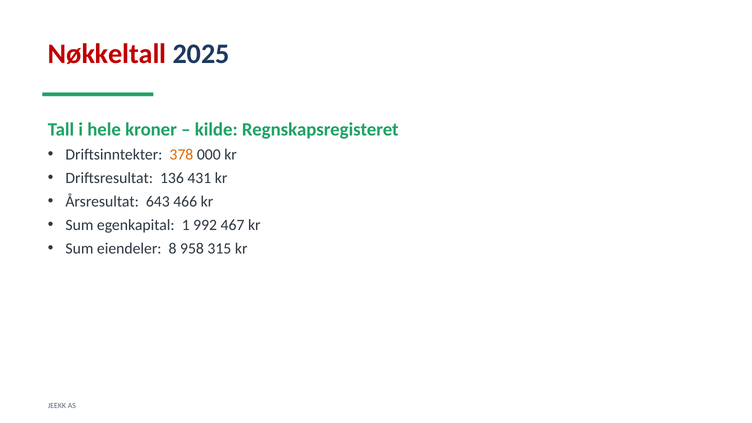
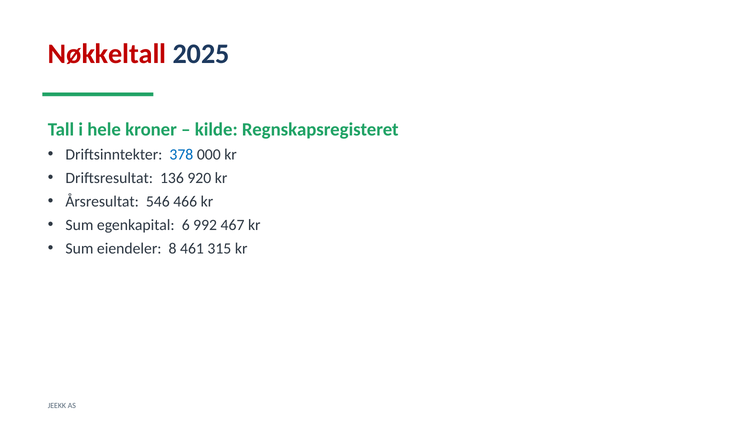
378 colour: orange -> blue (181, 155)
431: 431 -> 920 (199, 178)
643: 643 -> 546 (158, 202)
1: 1 -> 6 (186, 225)
958: 958 -> 461 (192, 249)
